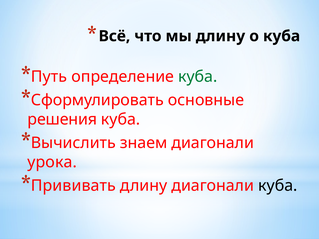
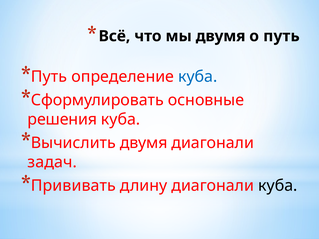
мы длину: длину -> двумя (221, 36)
о куба: куба -> путь (281, 36)
куба colour: green -> blue (198, 77)
Вычислить знаем: знаем -> двумя (144, 143)
урока: урока -> задач (52, 162)
